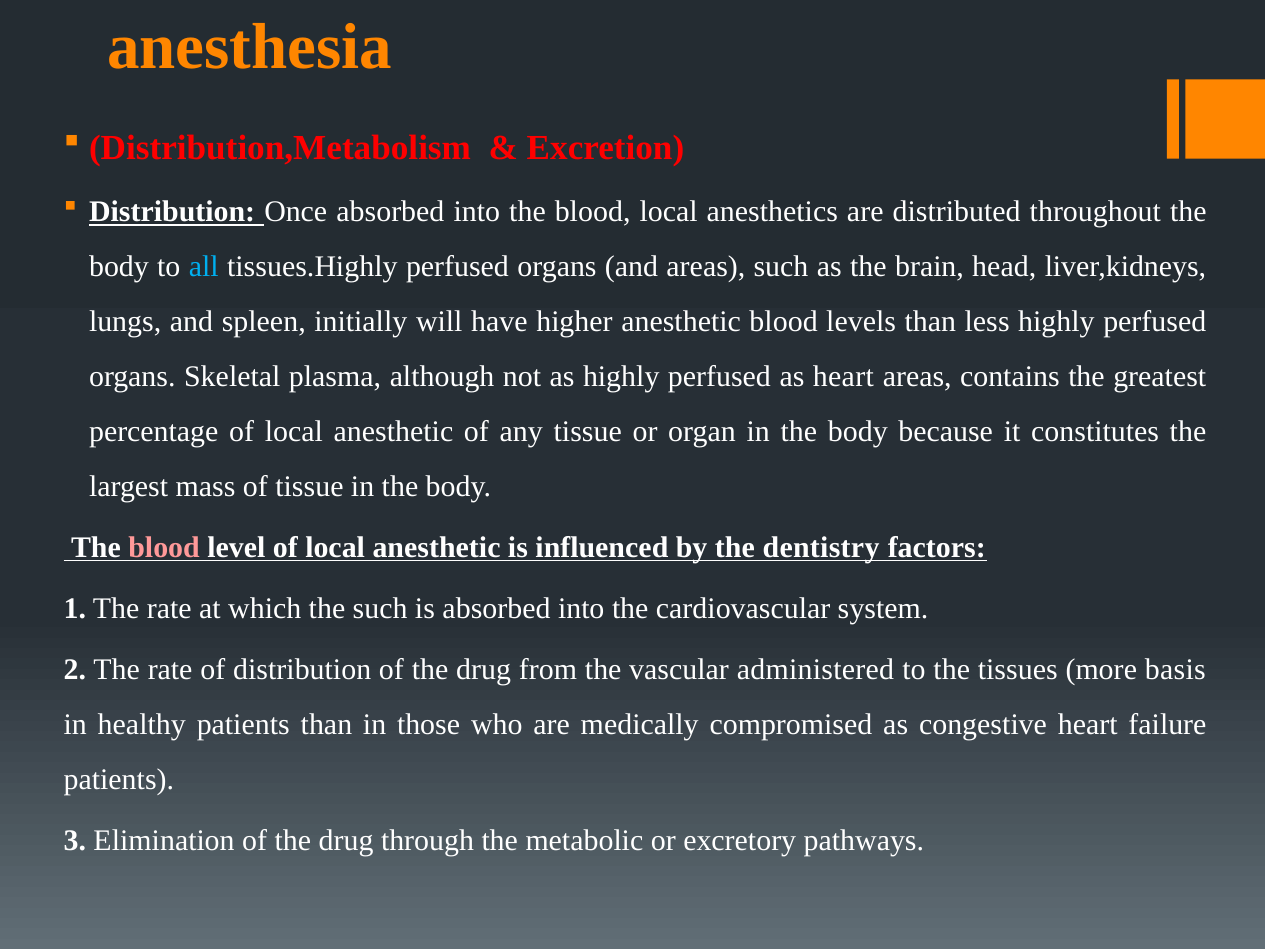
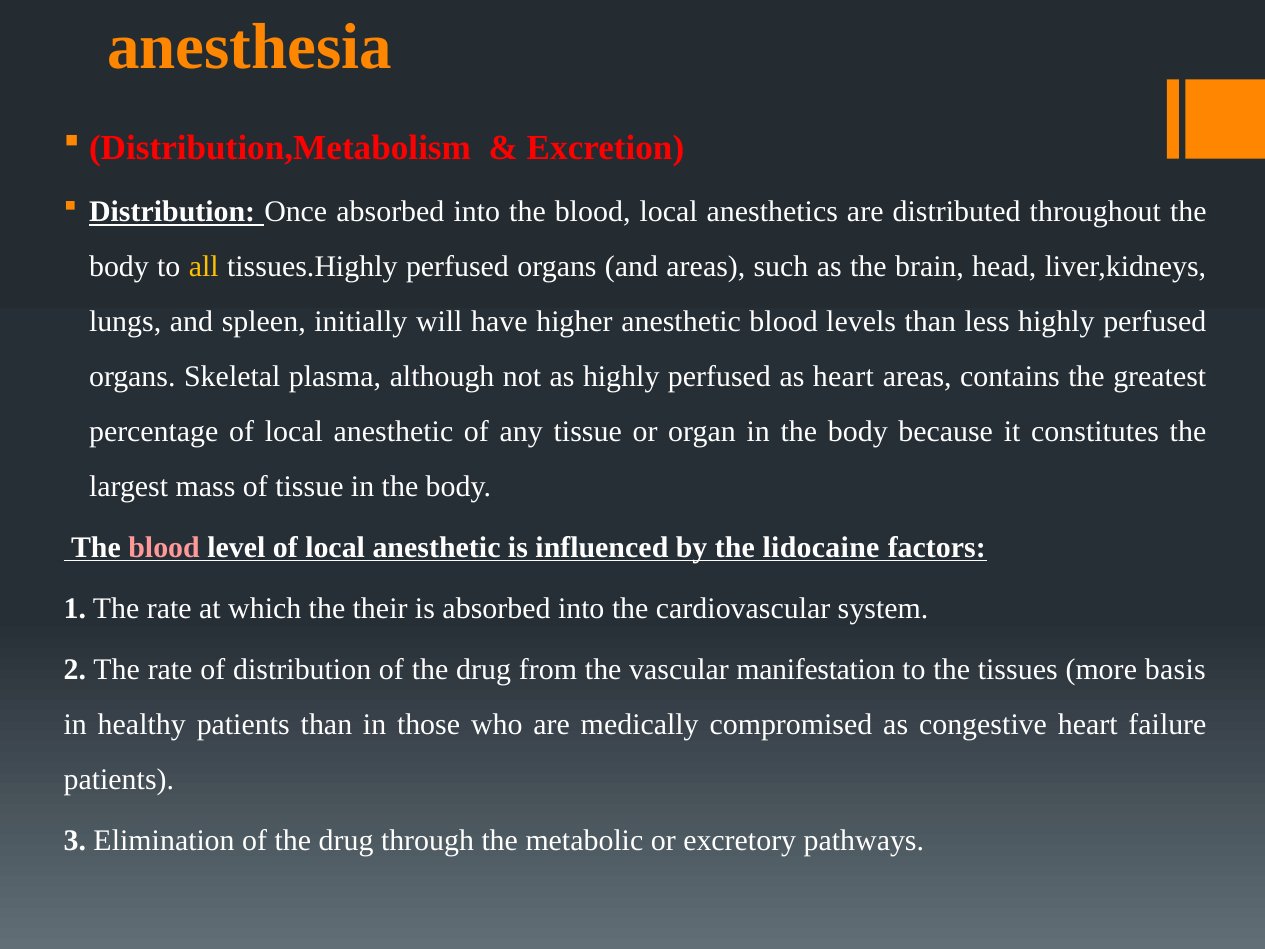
all colour: light blue -> yellow (204, 267)
dentistry: dentistry -> lidocaine (821, 547)
the such: such -> their (380, 608)
administered: administered -> manifestation (816, 669)
